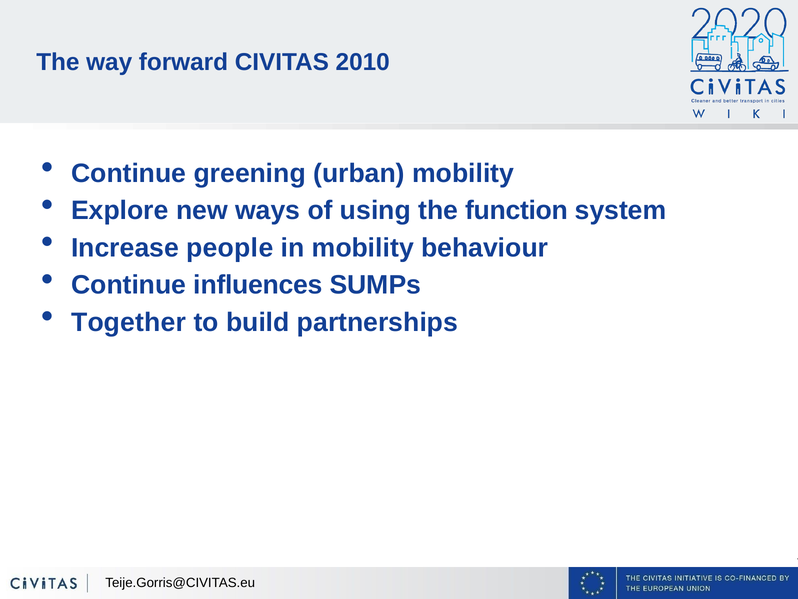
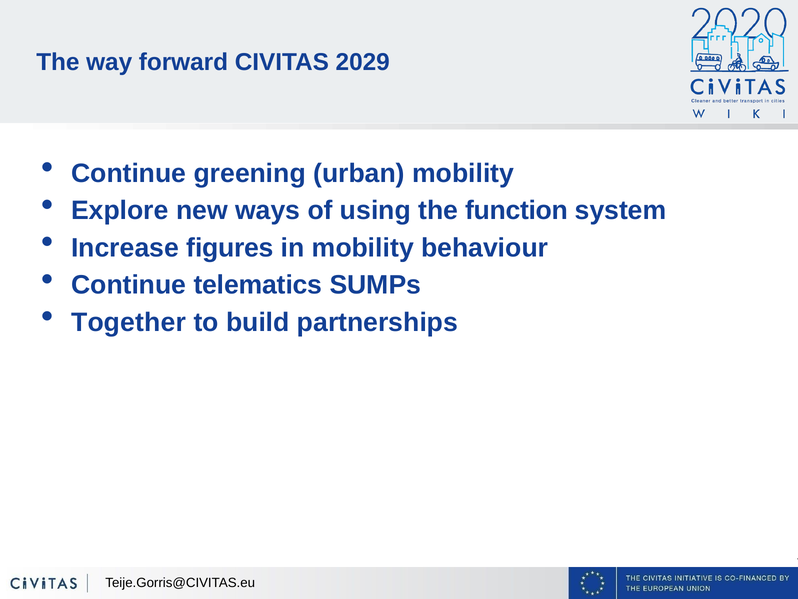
2010: 2010 -> 2029 (363, 62)
people: people -> figures (230, 248)
influences: influences -> telematics (258, 285)
